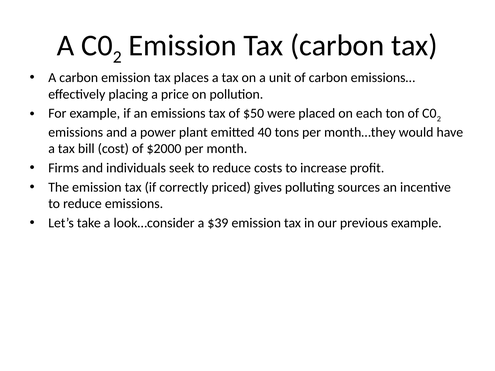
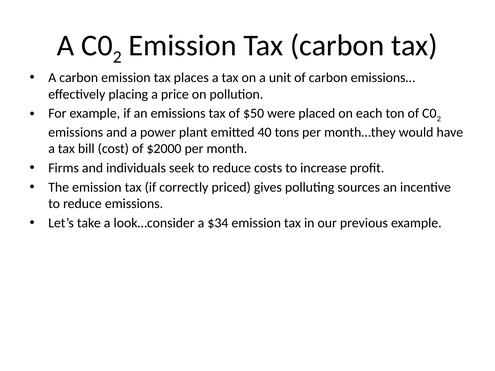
$39: $39 -> $34 (218, 223)
